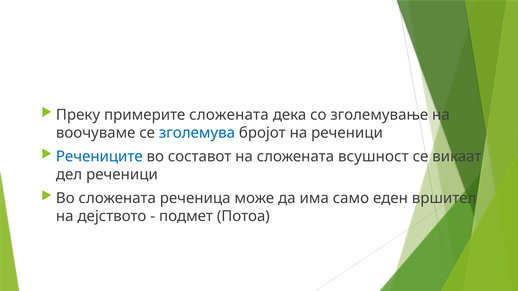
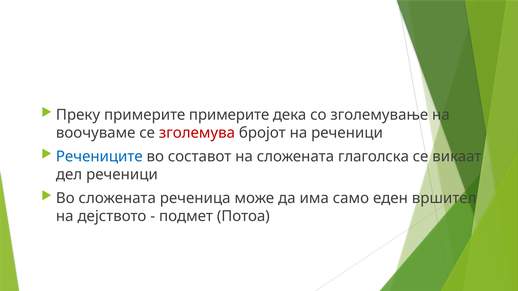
примерите сложената: сложената -> примерите (229, 115)
зголемува colour: blue -> red (197, 133)
всушност: всушност -> глаголска (373, 157)
